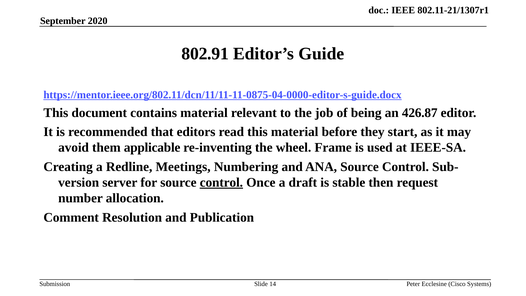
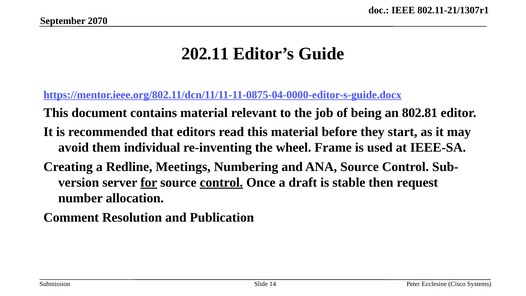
2020: 2020 -> 2070 (98, 21)
802.91: 802.91 -> 202.11 (205, 54)
426.87: 426.87 -> 802.81 (420, 113)
applicable: applicable -> individual (152, 148)
for underline: none -> present (149, 182)
